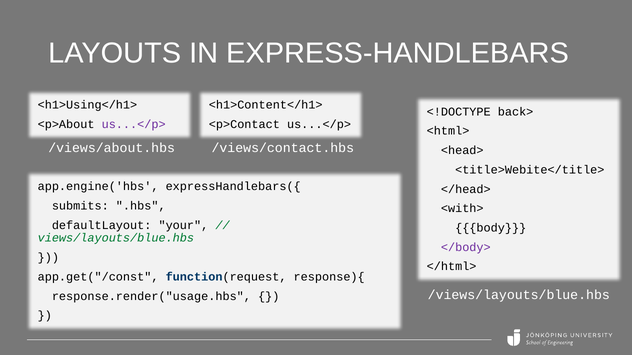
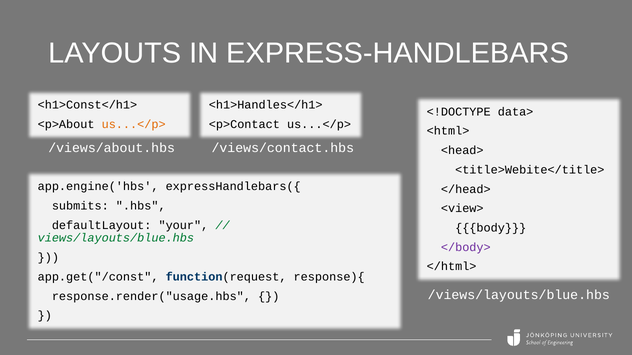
<h1>Using</h1>: <h1>Using</h1> -> <h1>Const</h1> (87, 105)
<h1>Content</h1>: <h1>Content</h1> -> <h1>Handles</h1> (266, 105)
back>: back> -> data> (516, 112)
us...</p> colour: purple -> orange (134, 125)
<with>: <with> -> <view> (462, 209)
